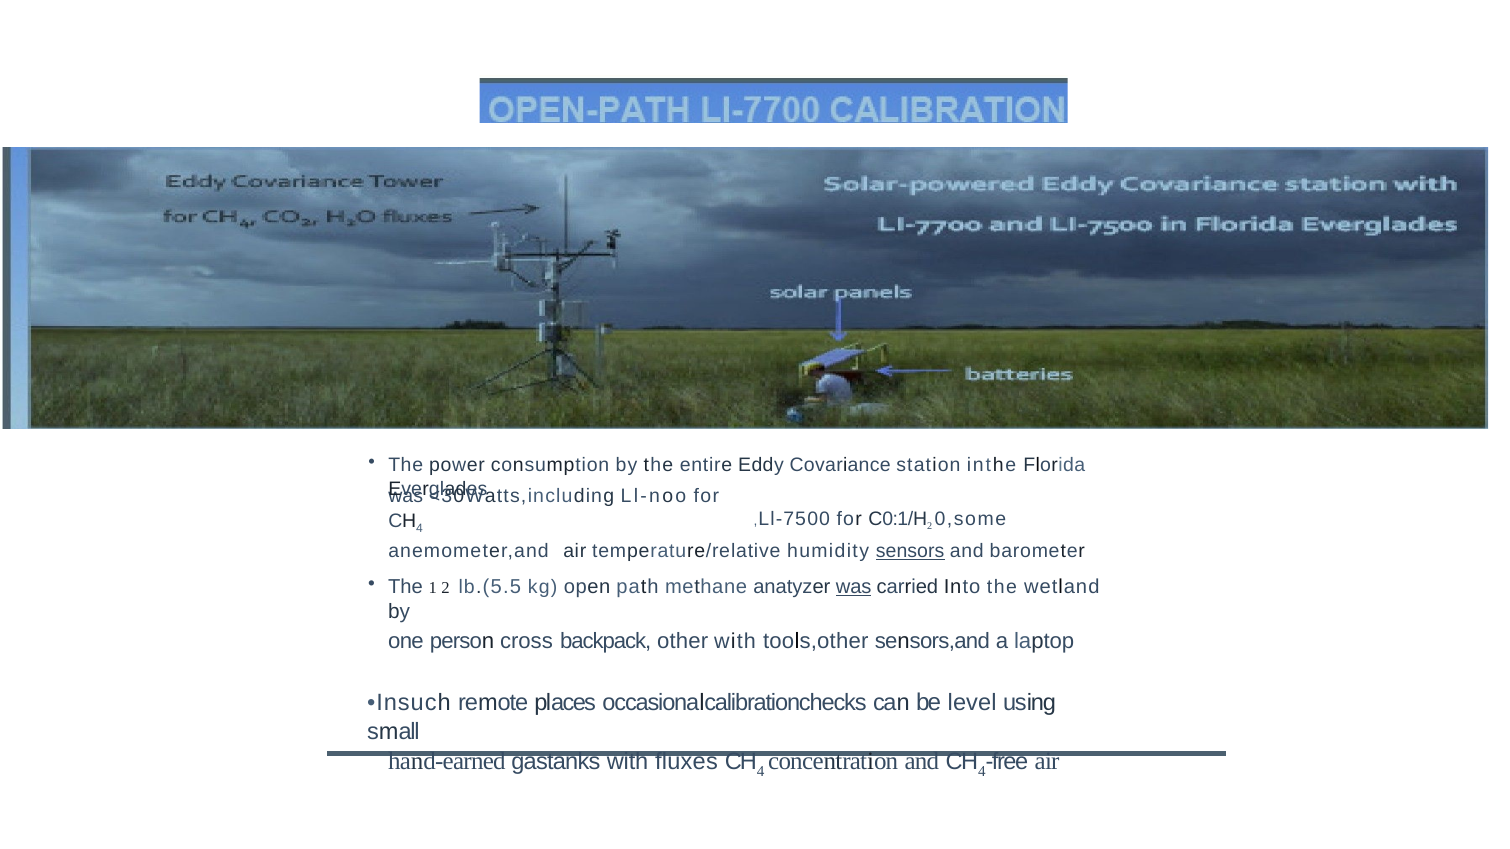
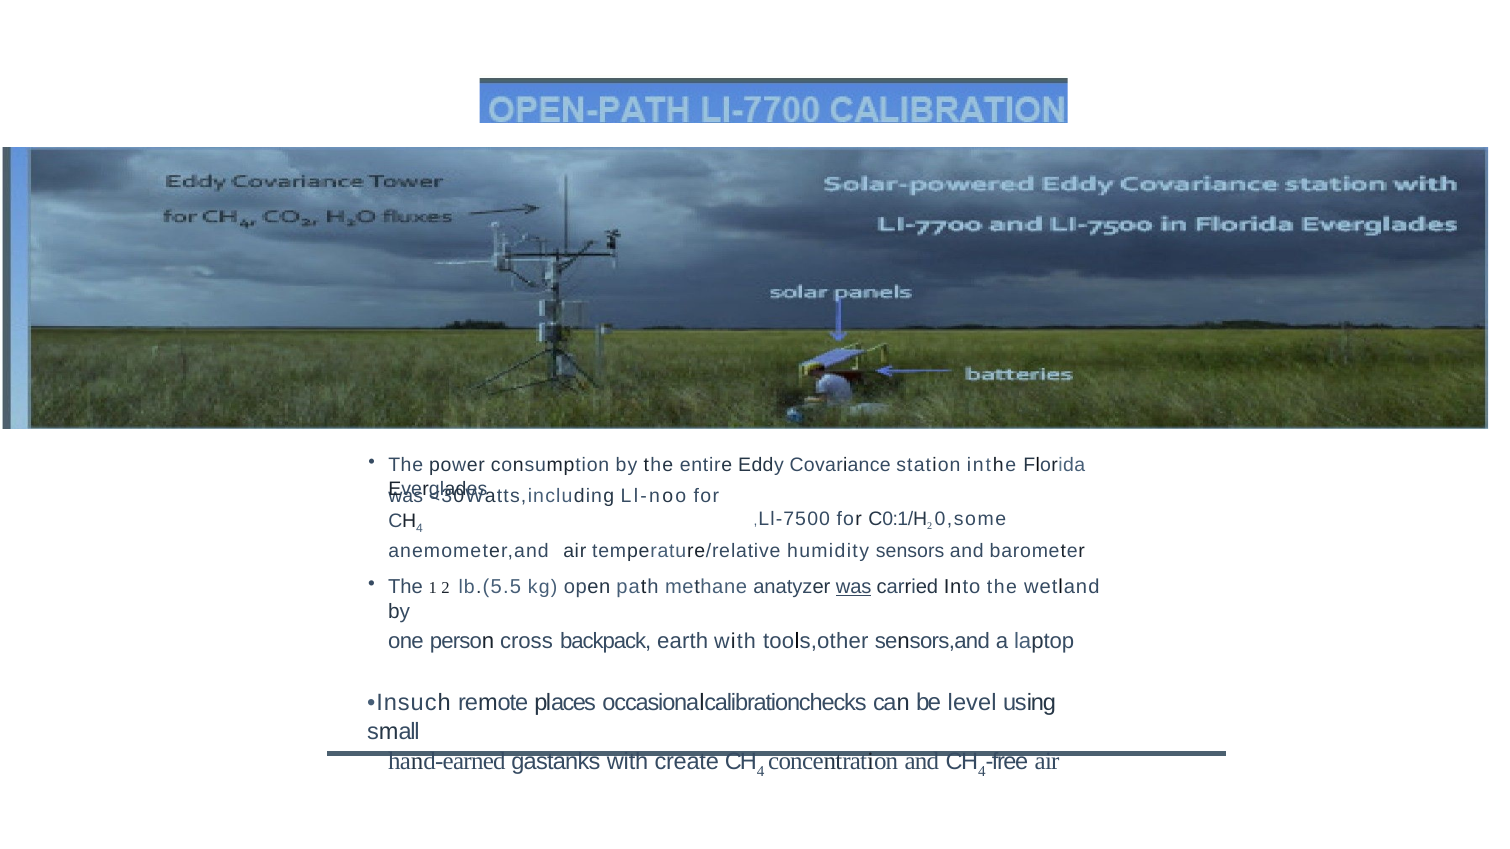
sensors underline: present -> none (910, 551)
other: other -> earth (683, 642)
fluxes: fluxes -> create (687, 762)
